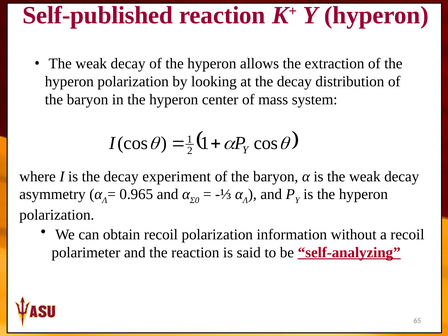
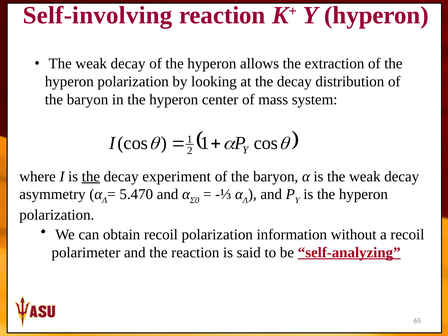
Self-published: Self-published -> Self-involving (98, 15)
the underline: none -> present (91, 176)
0.965: 0.965 -> 5.470 (136, 194)
